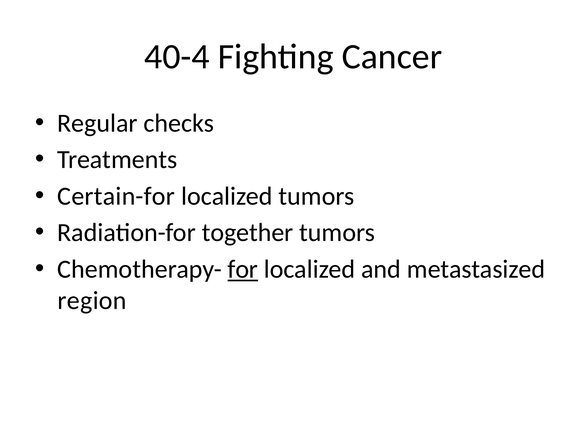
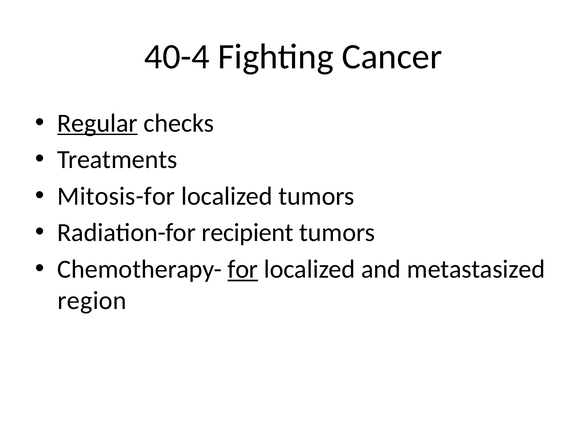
Regular underline: none -> present (97, 123)
Certain-for: Certain-for -> Mitosis-for (116, 196)
together: together -> recipient (248, 233)
